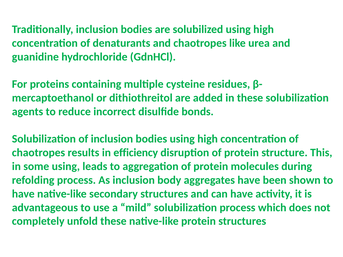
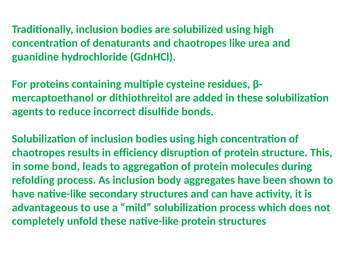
some using: using -> bond (66, 167)
